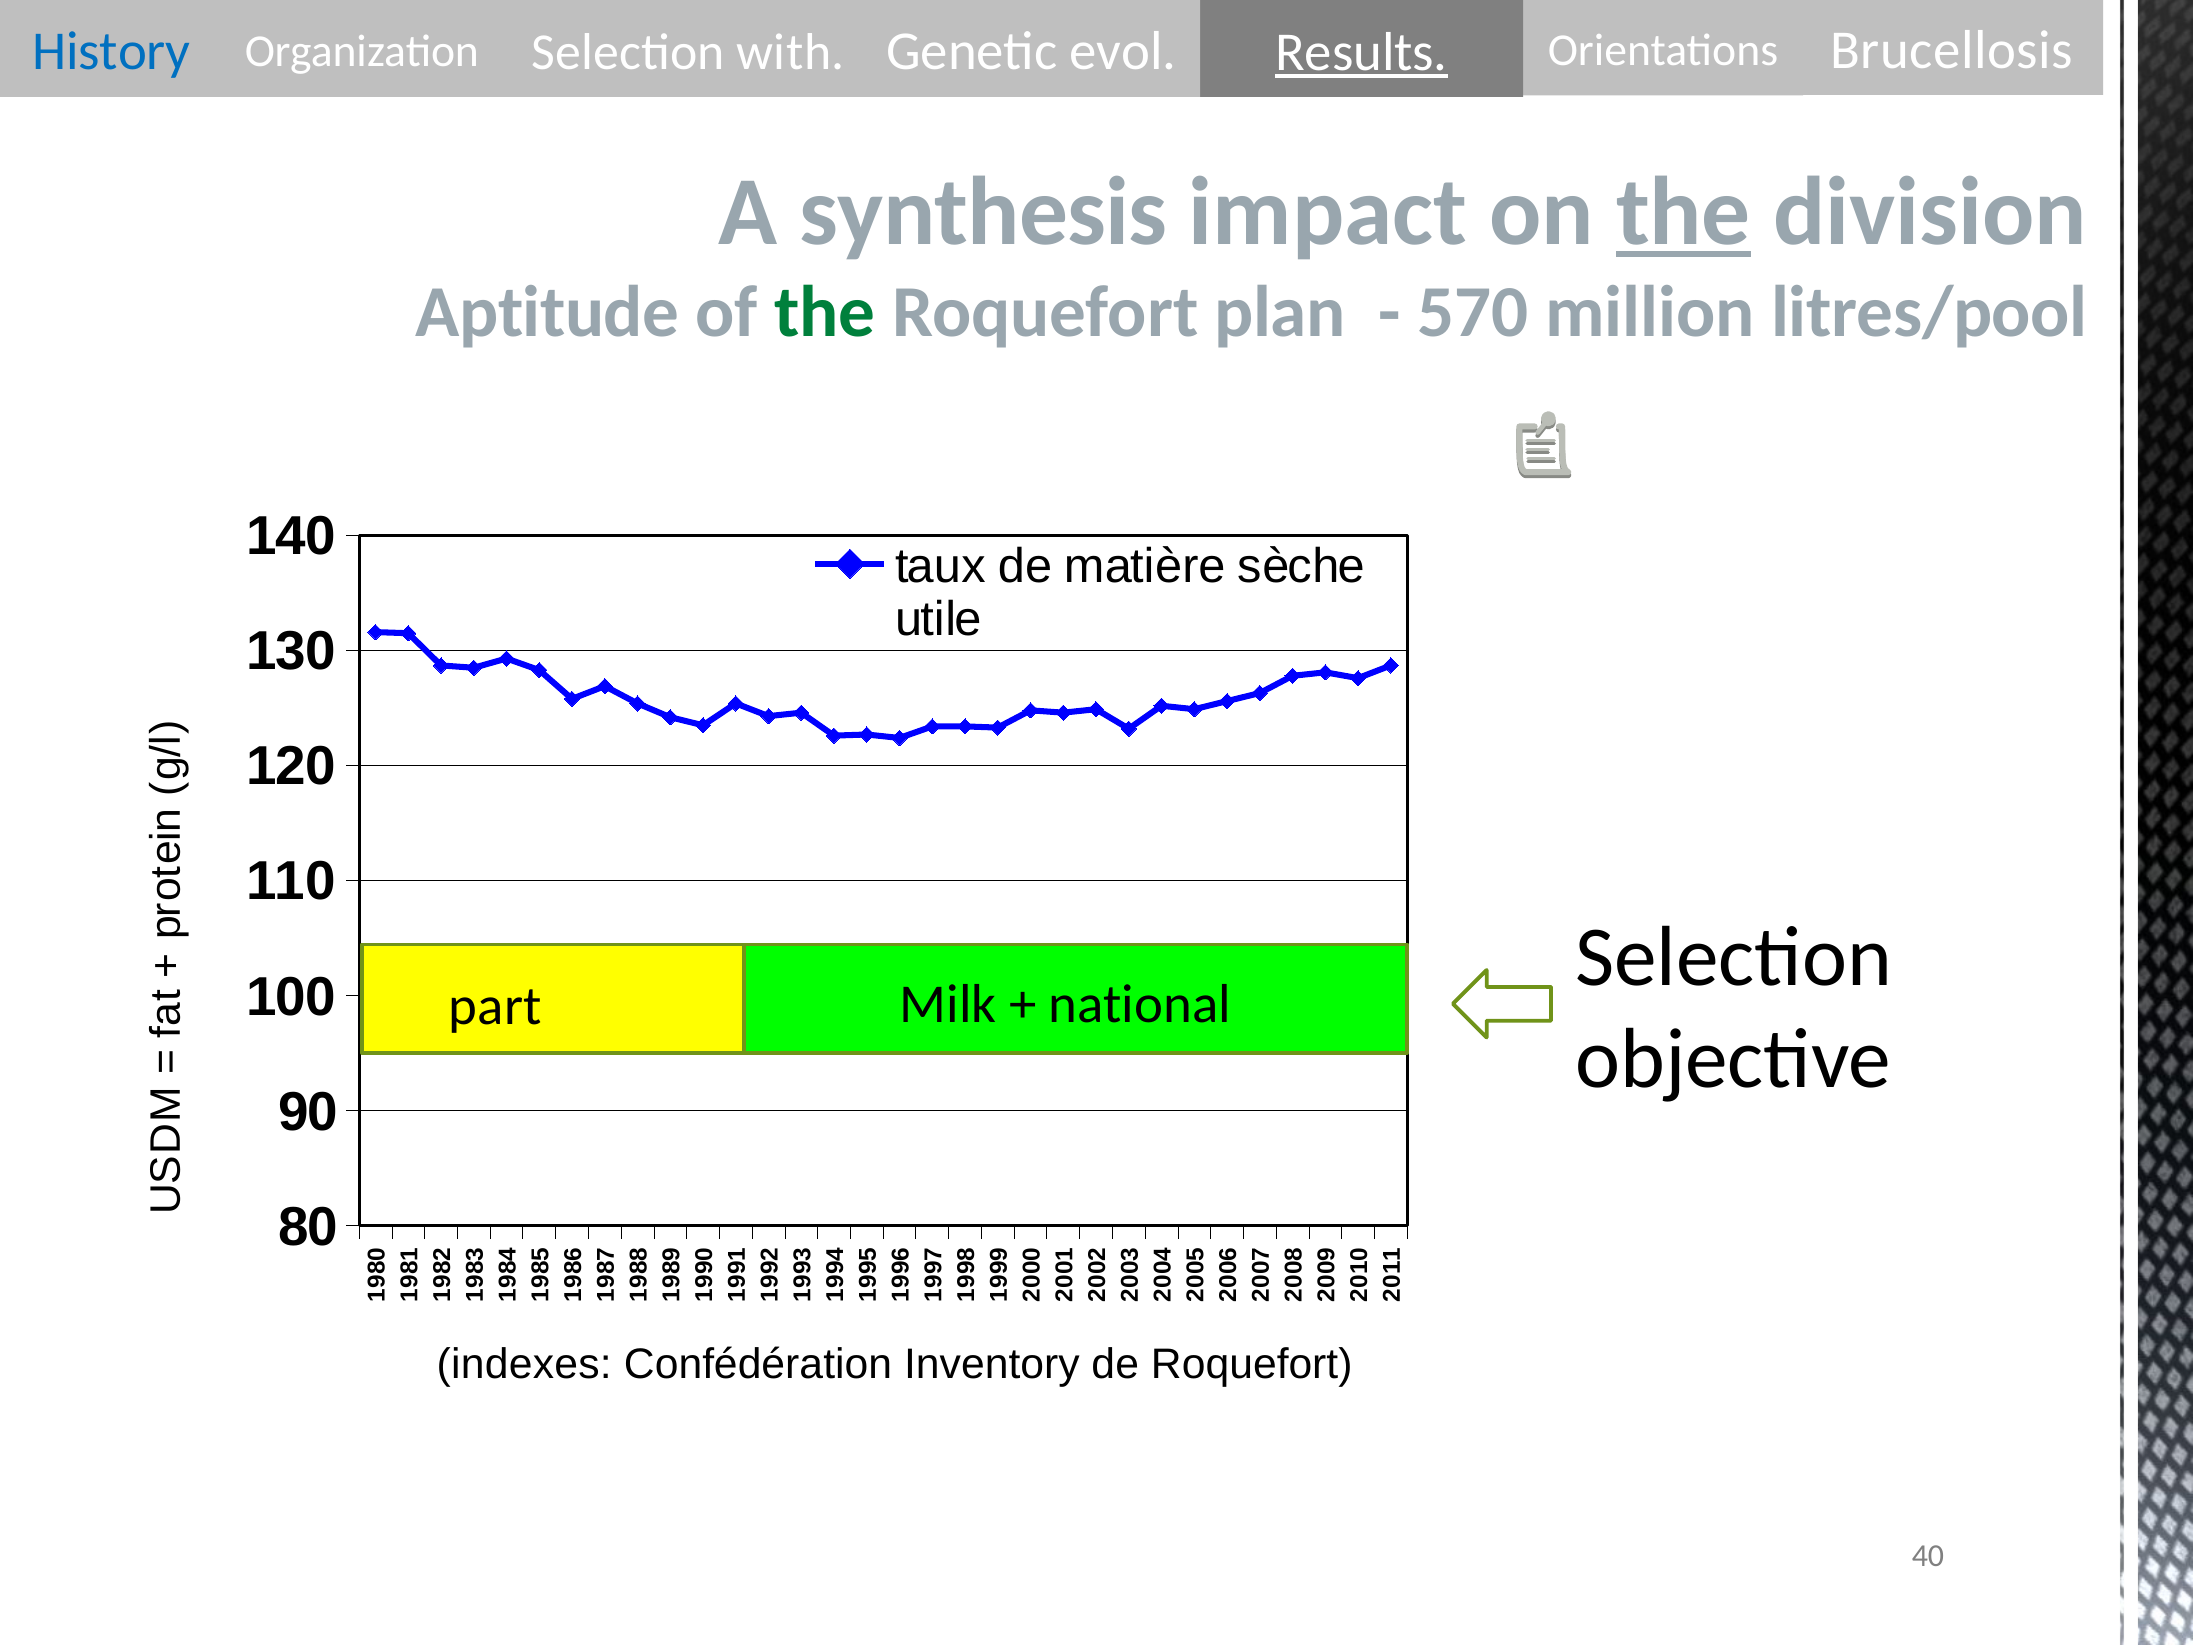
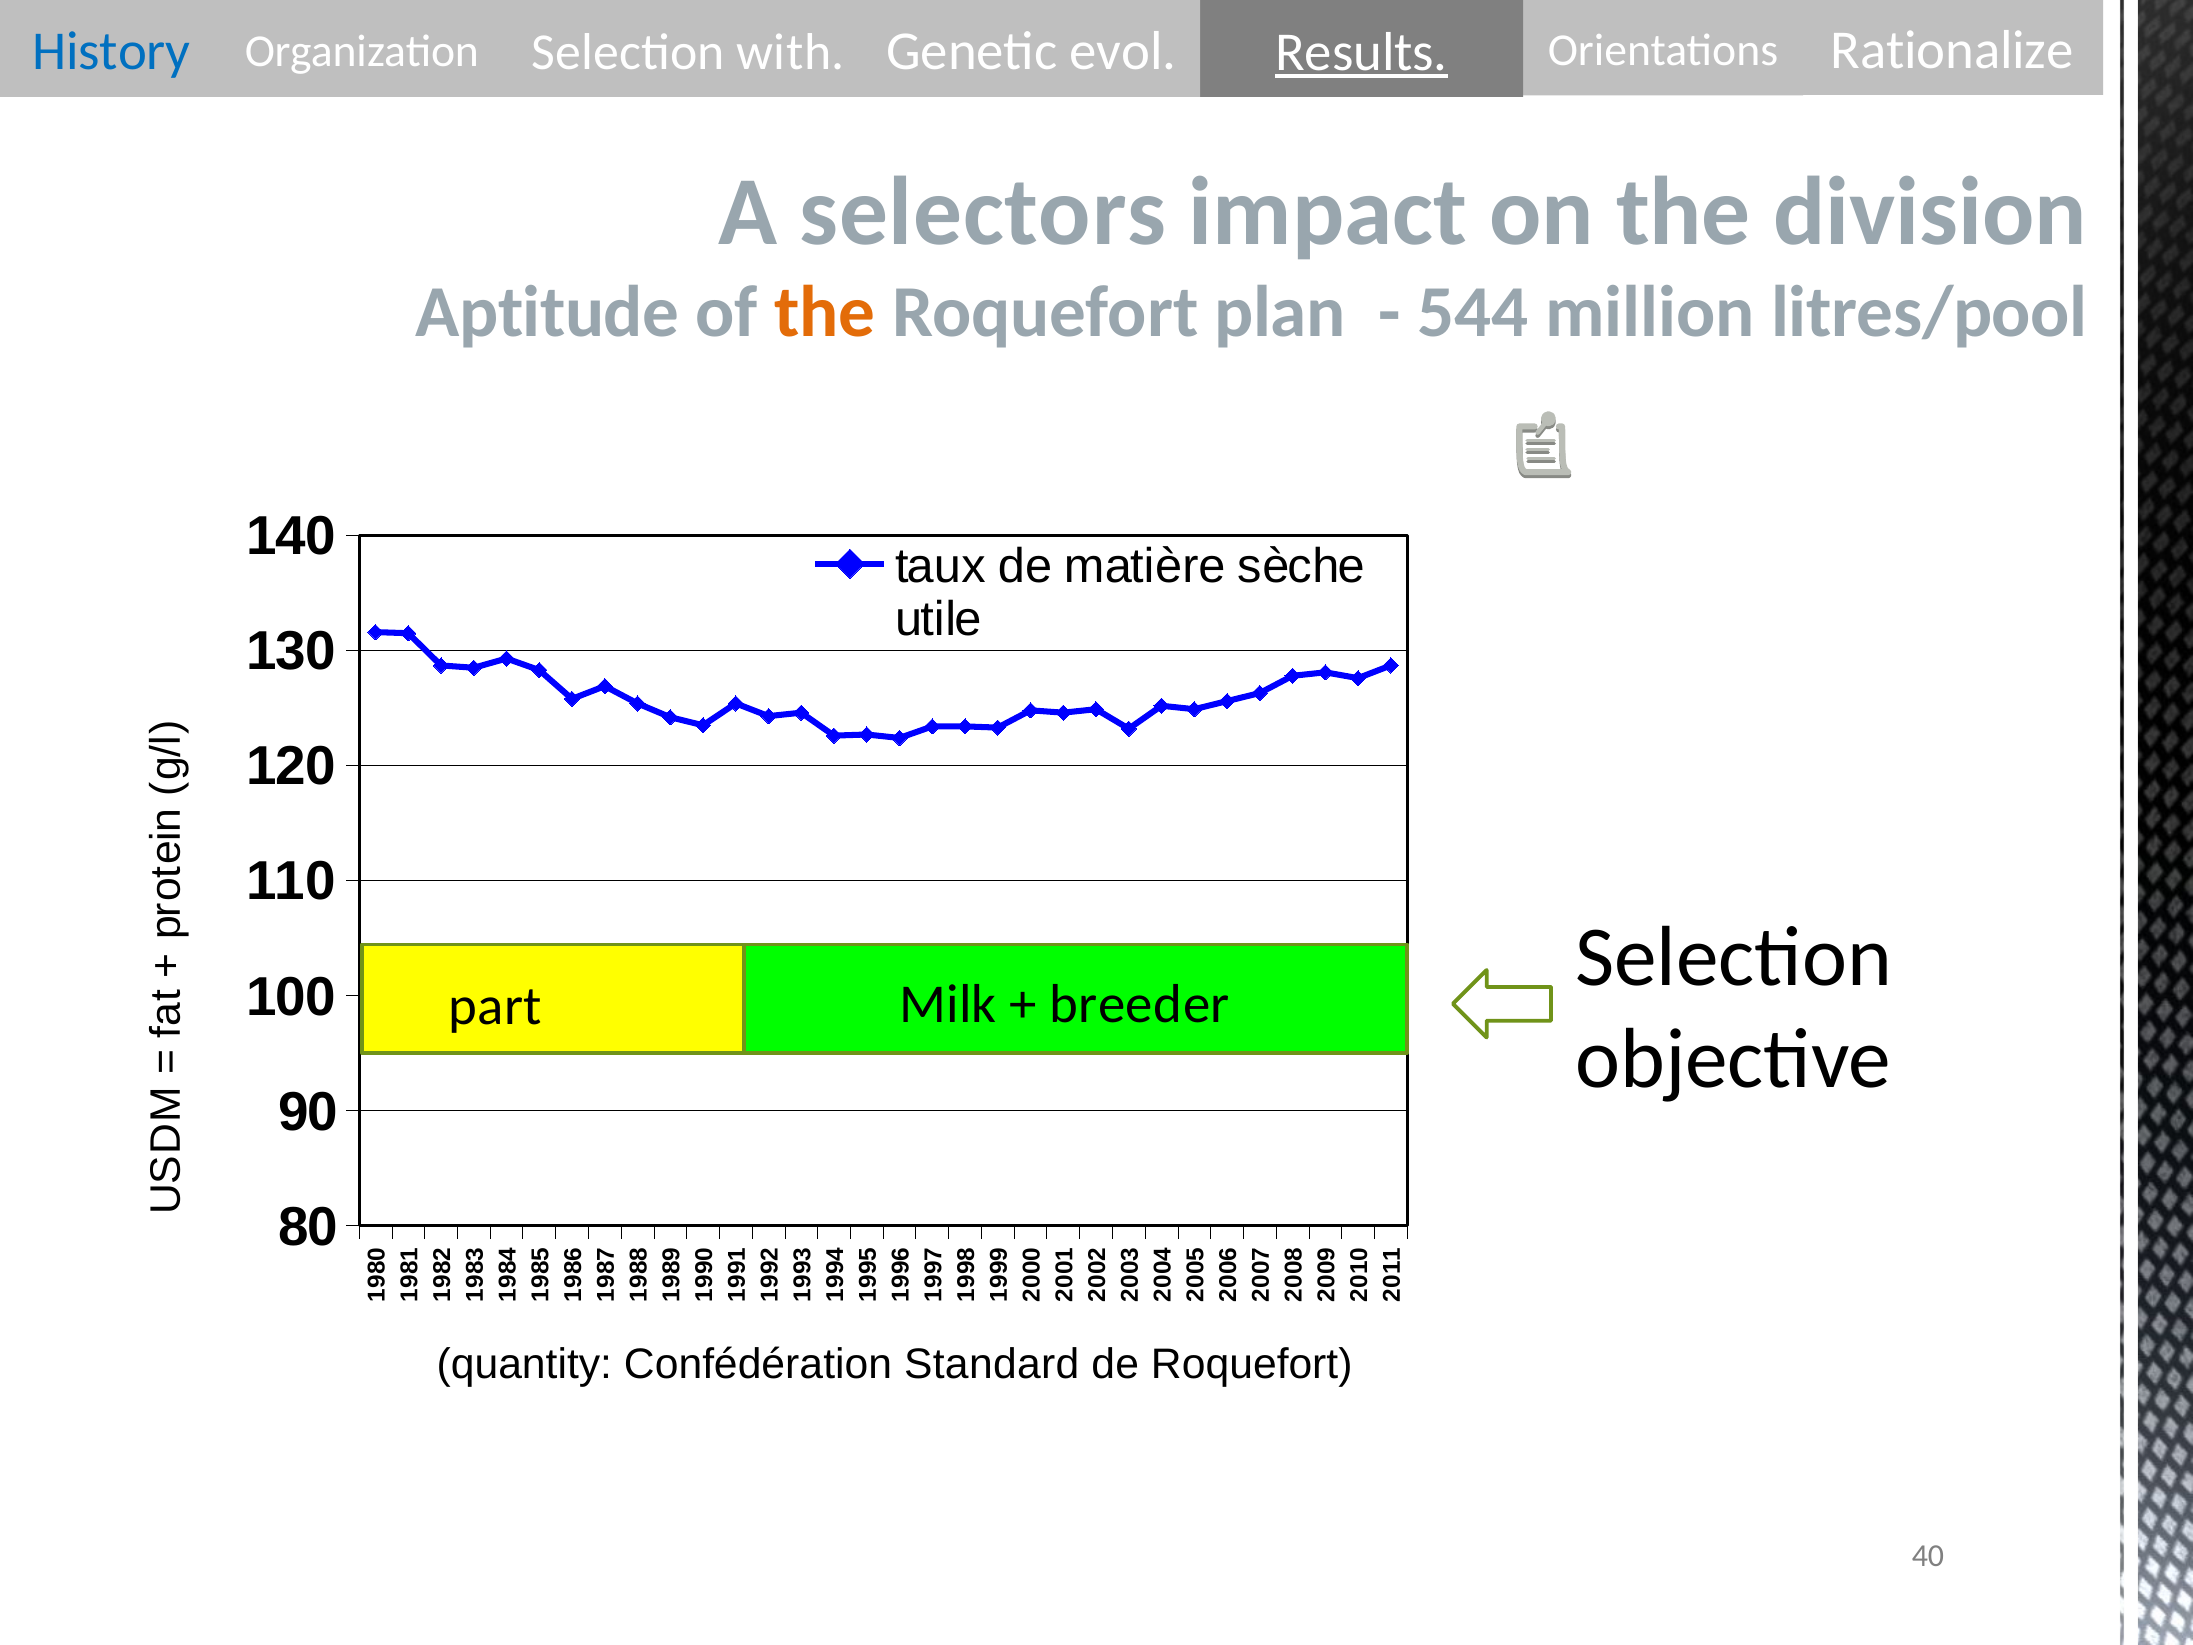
Brucellosis: Brucellosis -> Rationalize (1952, 50)
synthesis: synthesis -> selectors (983, 212)
the underline: present -> none (1684, 212)
the colour: green -> orange (825, 313)
570: 570 -> 544 (1473, 313)
national: national -> breeder (1140, 1004)
indexes: indexes -> quantity (524, 1364)
Inventory: Inventory -> Standard (992, 1364)
